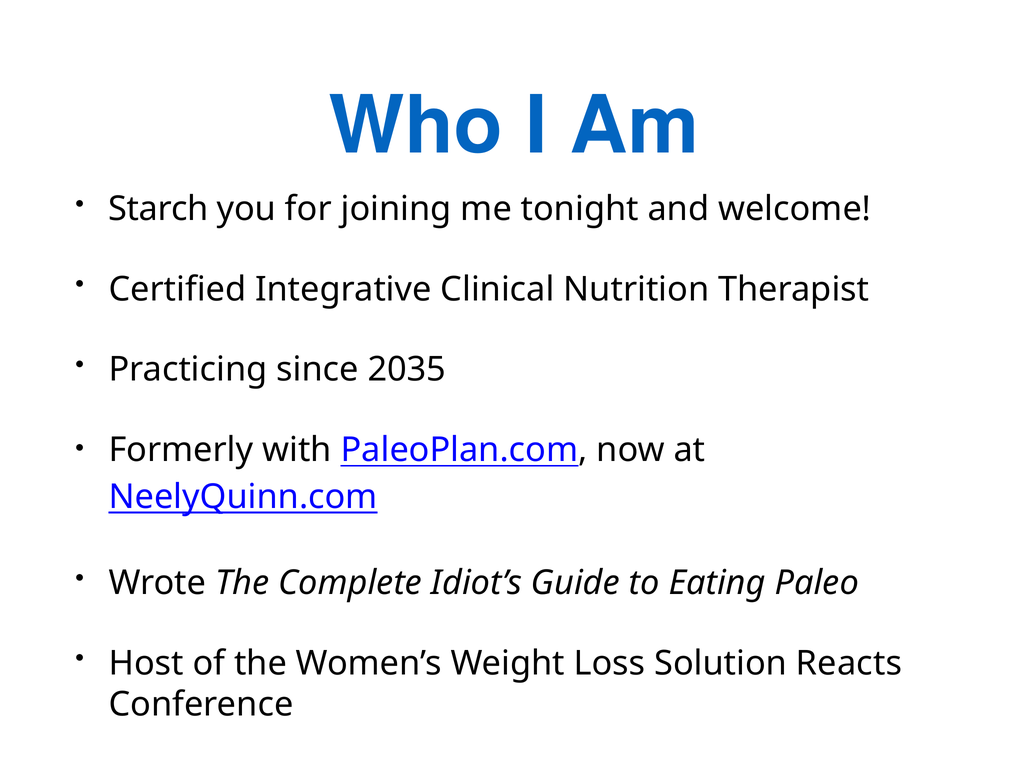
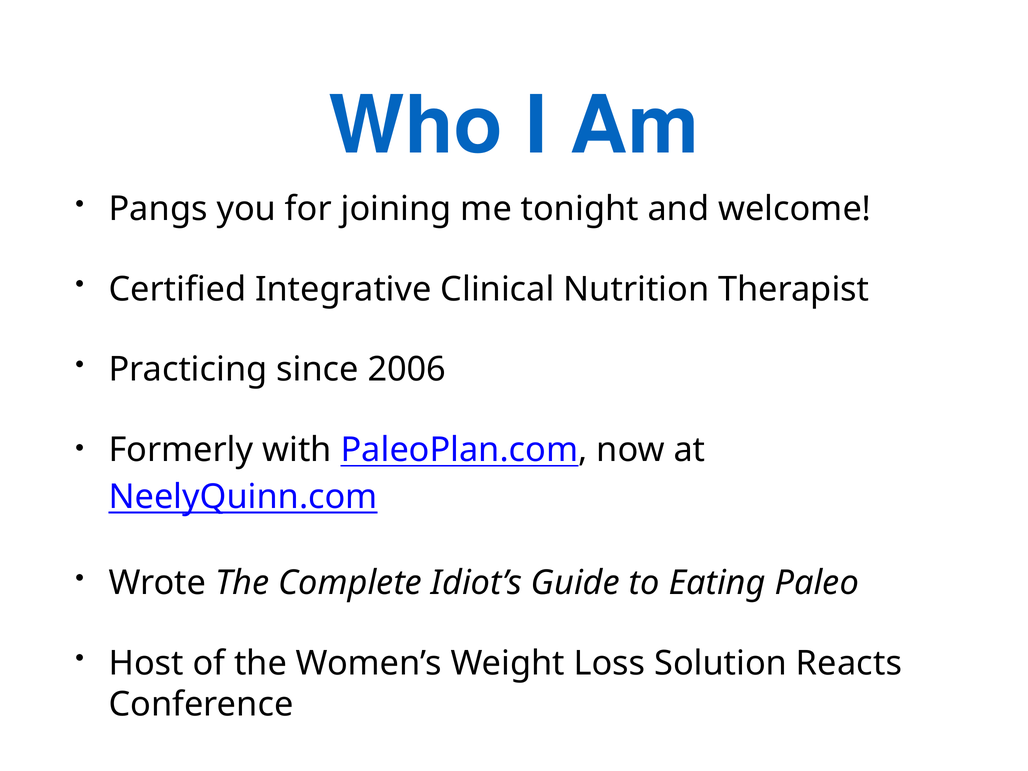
Starch: Starch -> Pangs (158, 209)
2035: 2035 -> 2006 (407, 370)
